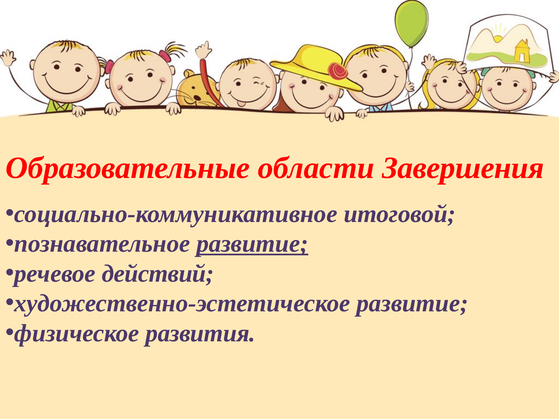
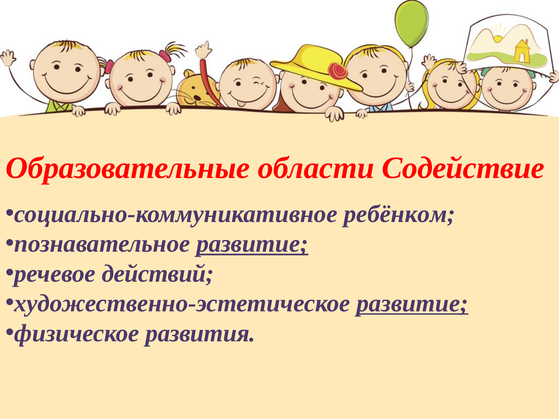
Завершения: Завершения -> Содействие (463, 168)
итоговой: итоговой -> ребёнком (400, 214)
развитие underline: none -> present (412, 304)
